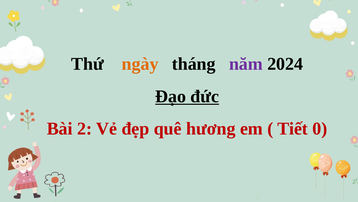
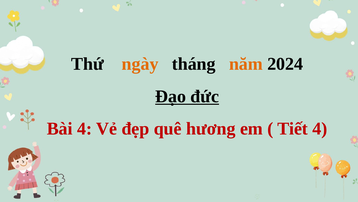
năm colour: purple -> orange (246, 64)
Bài 2: 2 -> 4 (85, 128)
Tiết 0: 0 -> 4 (320, 128)
